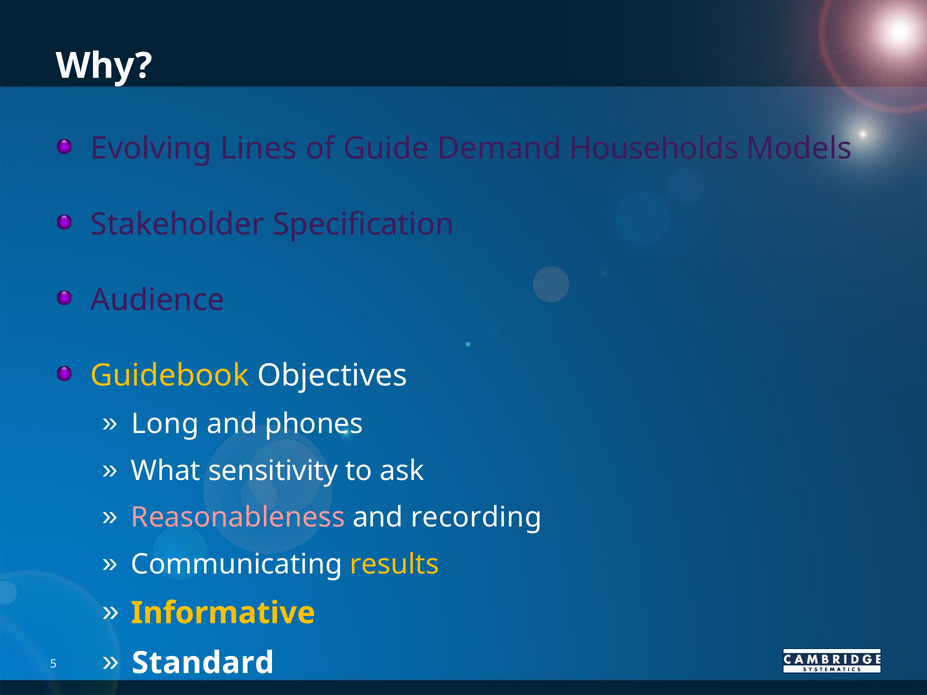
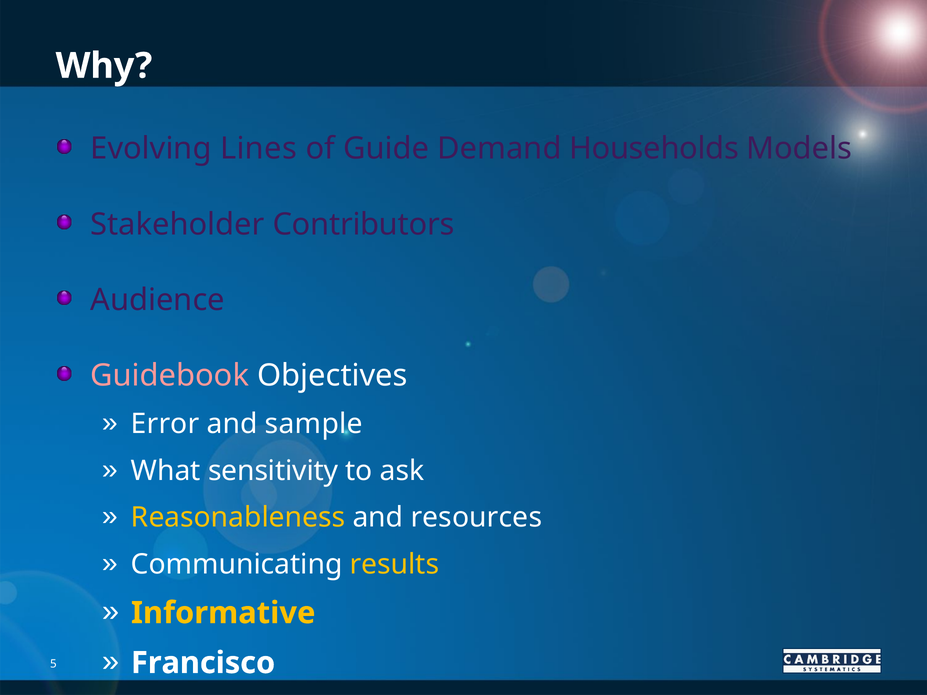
Specification: Specification -> Contributors (364, 224)
Guidebook colour: yellow -> pink (170, 376)
Long: Long -> Error (165, 424)
phones: phones -> sample (314, 424)
Reasonableness colour: pink -> yellow (238, 518)
recording: recording -> resources (476, 518)
Standard: Standard -> Francisco (203, 663)
